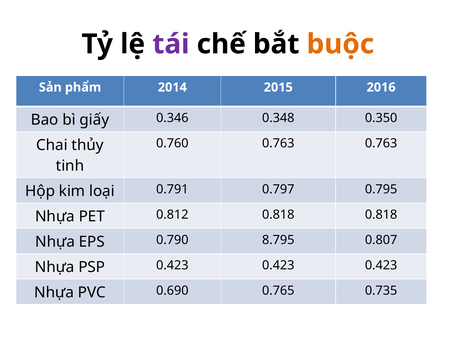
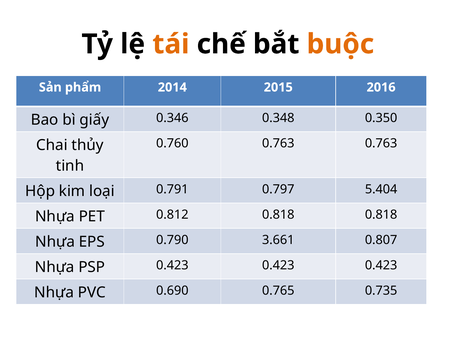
tái colour: purple -> orange (171, 44)
0.795: 0.795 -> 5.404 (381, 189)
8.795: 8.795 -> 3.661 (278, 240)
